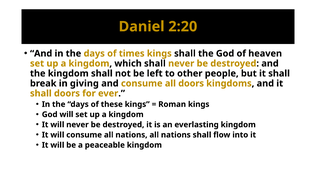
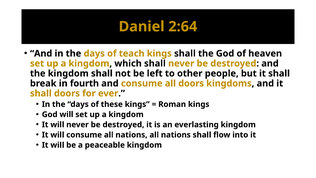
2:20: 2:20 -> 2:64 (183, 27)
times: times -> teach (132, 53)
giving: giving -> fourth (84, 83)
